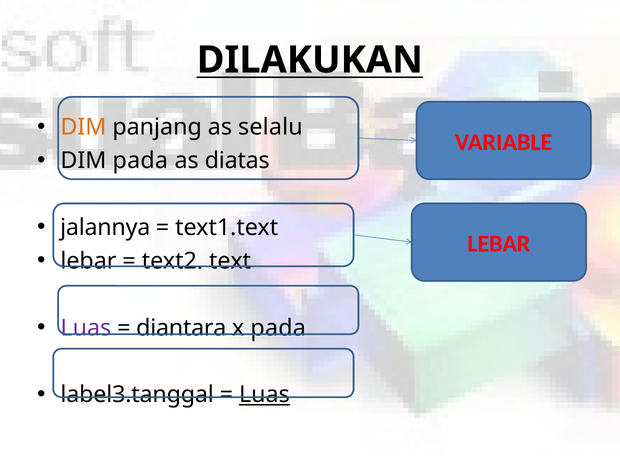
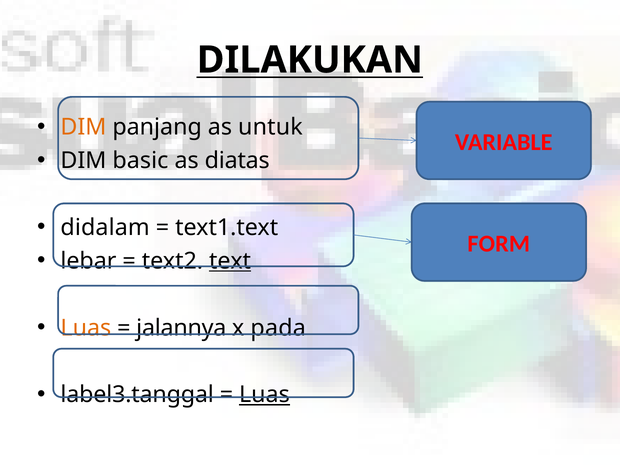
selalu: selalu -> untuk (270, 127)
DIM pada: pada -> basic (140, 161)
jalannya: jalannya -> didalam (105, 228)
LEBAR: LEBAR -> FORM (499, 244)
text underline: none -> present (230, 261)
Luas colour: purple -> orange (86, 328)
diantara: diantara -> jalannya (181, 328)
